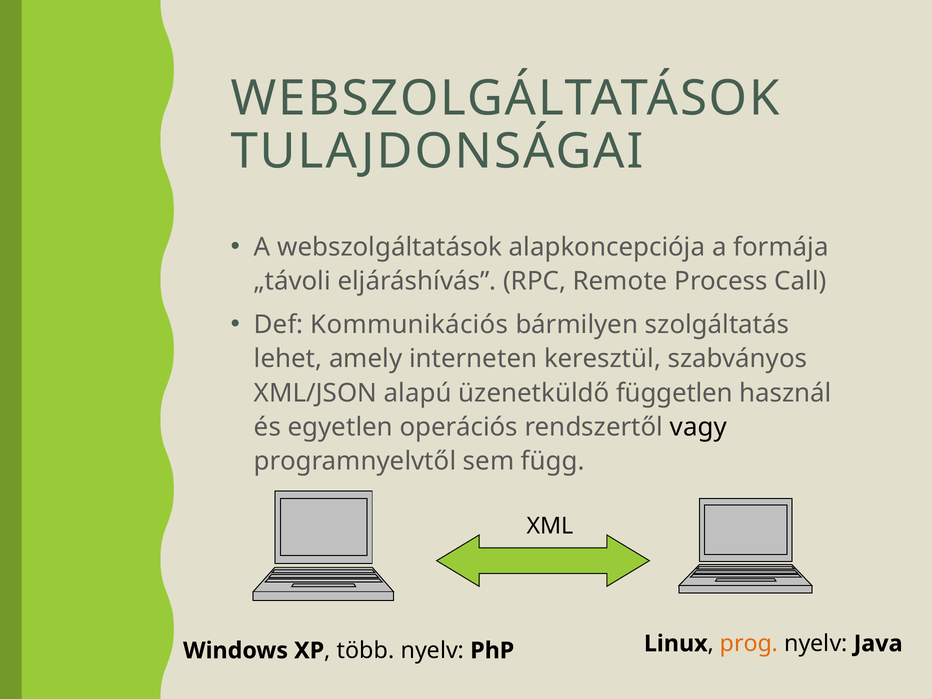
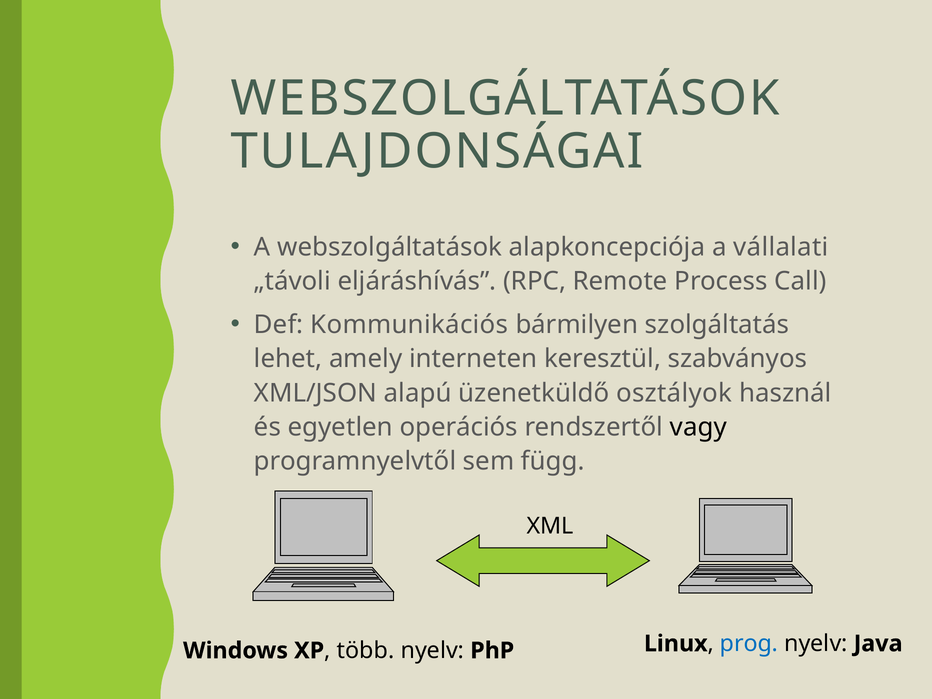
formája: formája -> vállalati (781, 247)
független: független -> osztályok (674, 393)
prog colour: orange -> blue (749, 644)
